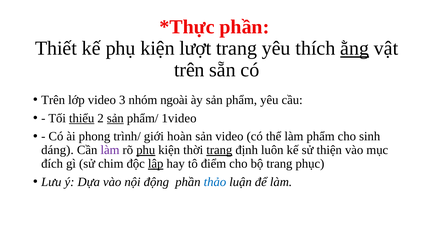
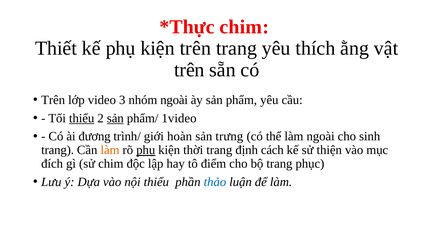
phần: phần -> chim (244, 27)
kiện lượt: lượt -> trên (195, 48)
ằng underline: present -> none (355, 48)
phong: phong -> đương (95, 136)
sản video: video -> trưng (229, 136)
làm phẩm: phẩm -> ngoài (321, 136)
dáng: dáng -> trang (58, 150)
làm colour: purple -> orange (110, 150)
trang underline: present -> none (219, 150)
luôn: luôn -> cách (272, 150)
lập underline: present -> none (156, 164)
nội động: động -> thiểu (156, 182)
